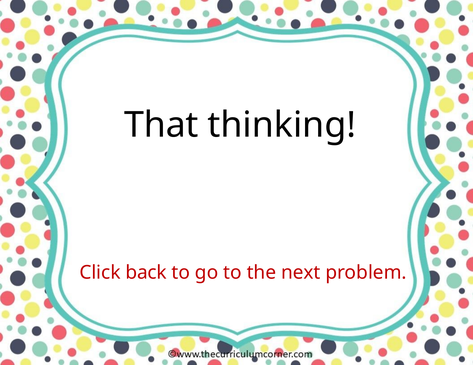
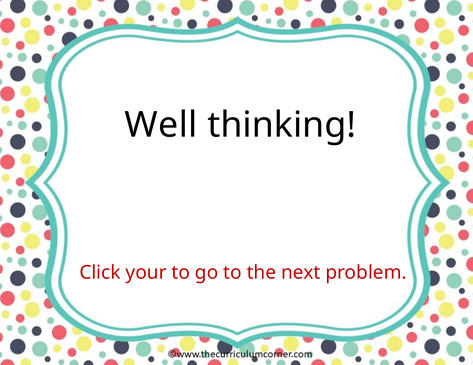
That: That -> Well (161, 125)
back: back -> your (146, 273)
